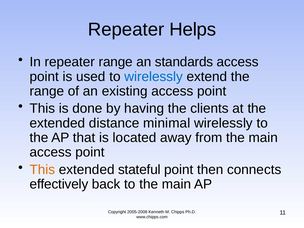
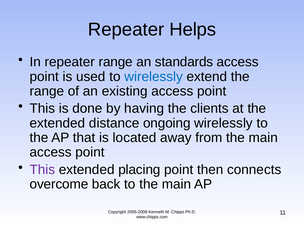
minimal: minimal -> ongoing (167, 123)
This colour: orange -> purple (42, 170)
stateful: stateful -> placing (139, 170)
effectively: effectively -> overcome (59, 184)
